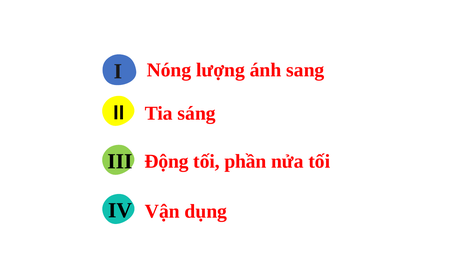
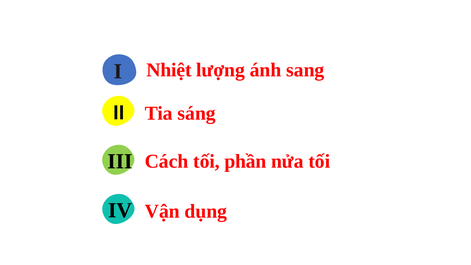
Nóng: Nóng -> Nhiệt (169, 70)
Động: Động -> Cách (167, 161)
